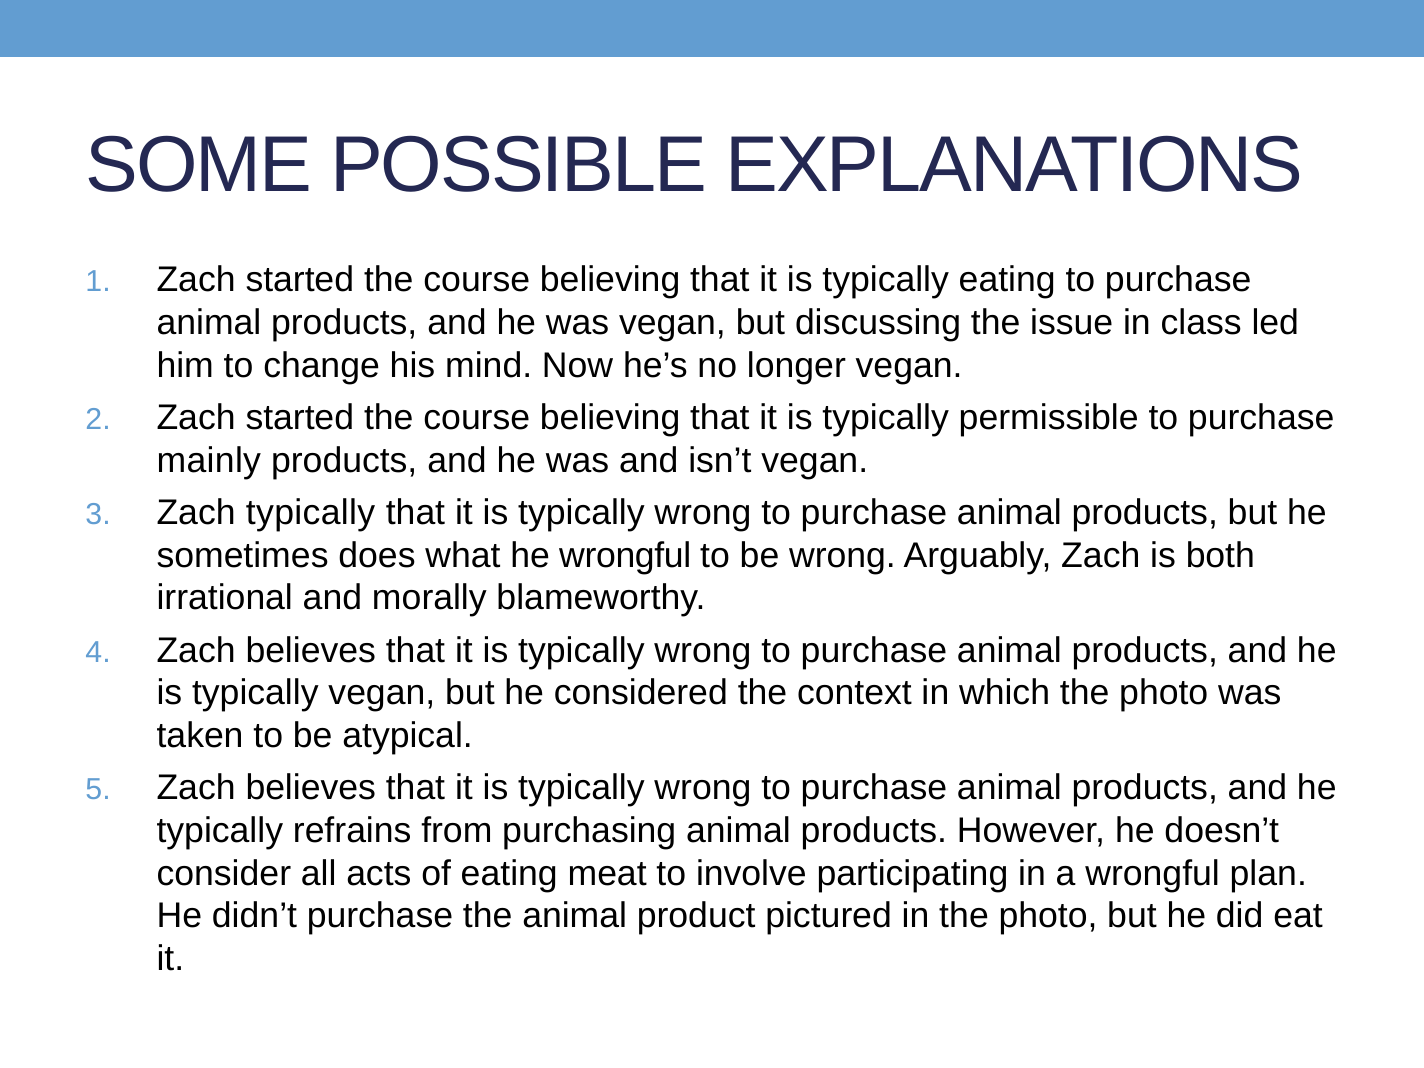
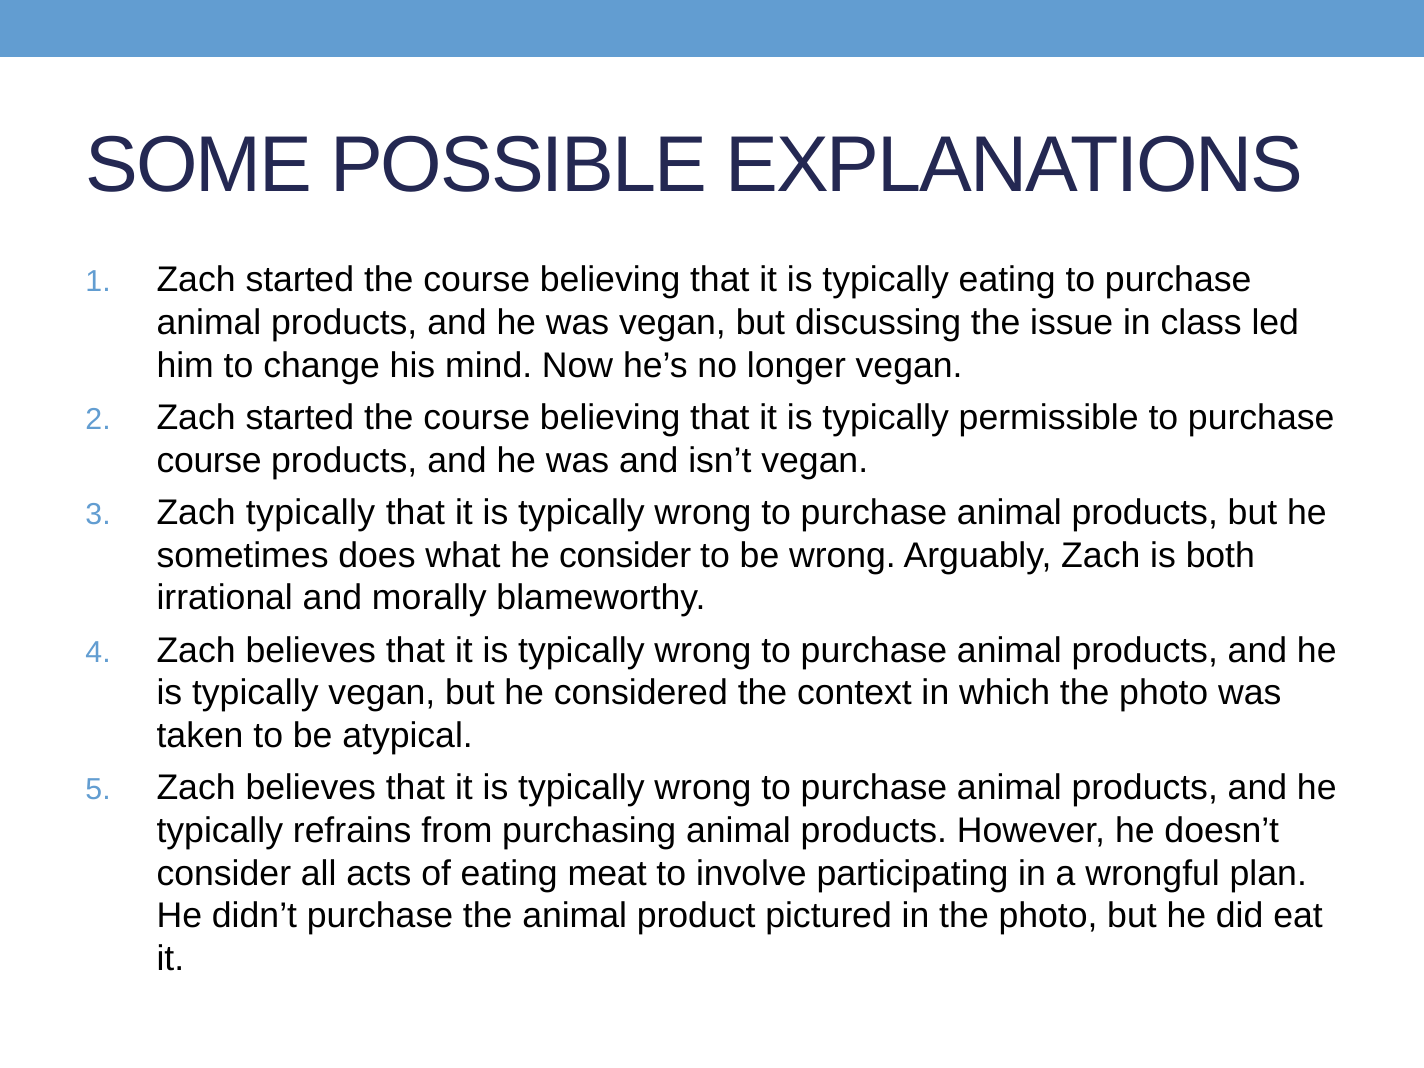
mainly: mainly -> course (209, 461)
he wrongful: wrongful -> consider (625, 555)
